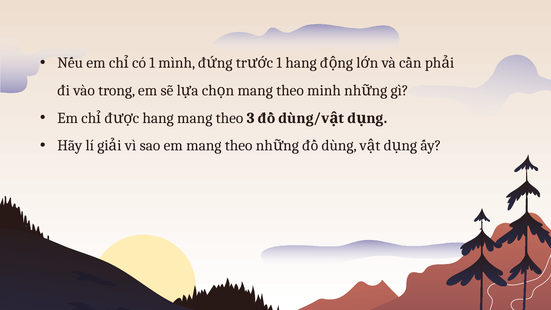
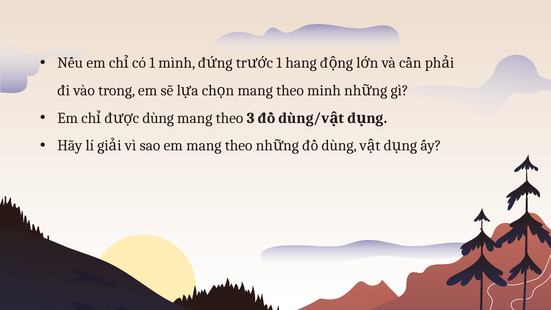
hang: hang -> dùng (158, 118)
